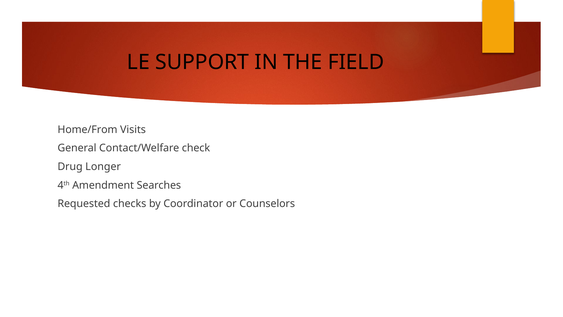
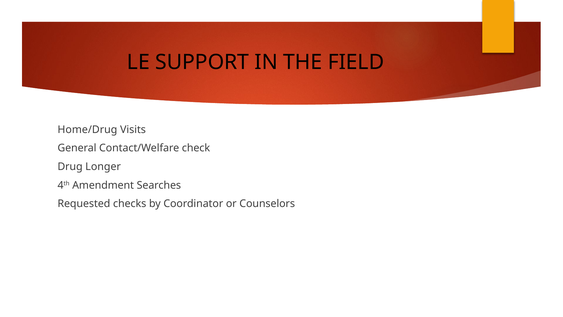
Home/From: Home/From -> Home/Drug (87, 129)
